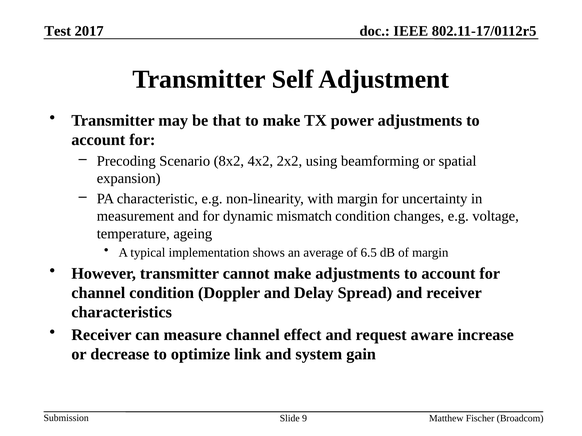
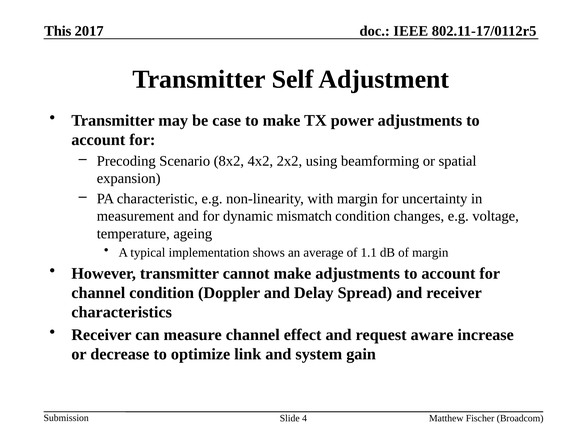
Test: Test -> This (58, 31)
that: that -> case (227, 120)
6.5: 6.5 -> 1.1 (369, 253)
9: 9 -> 4 (305, 419)
